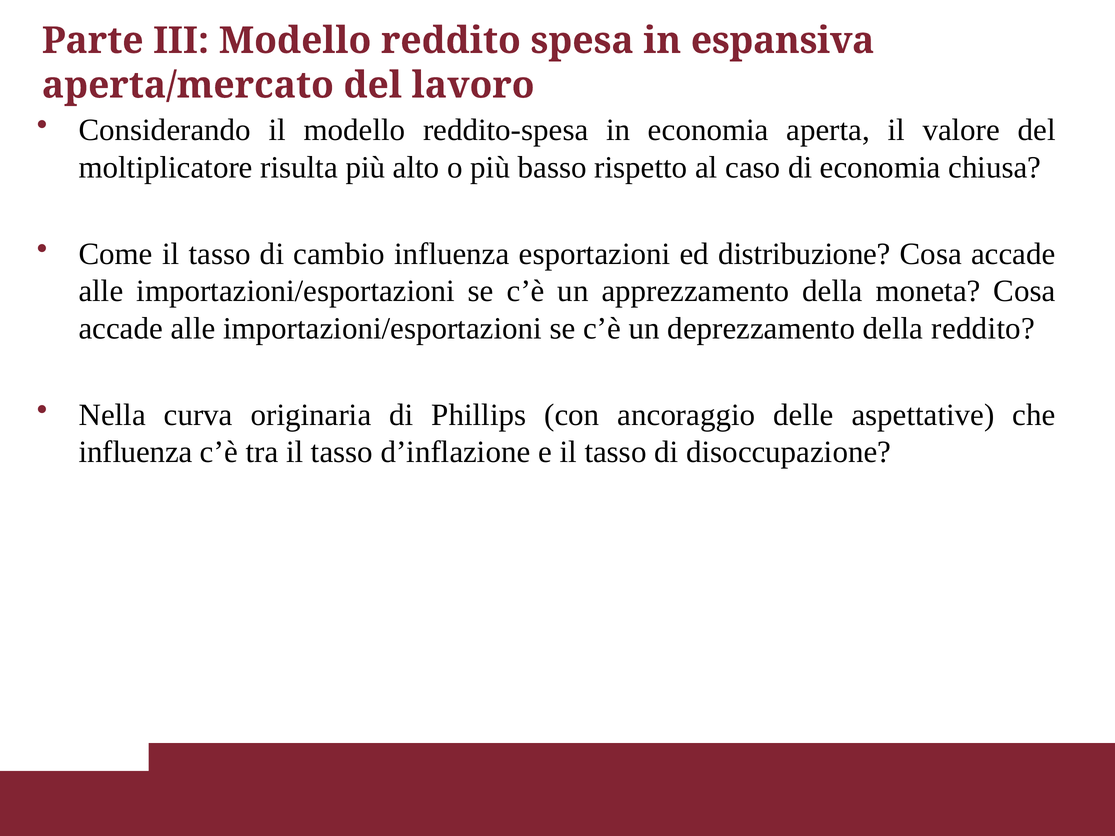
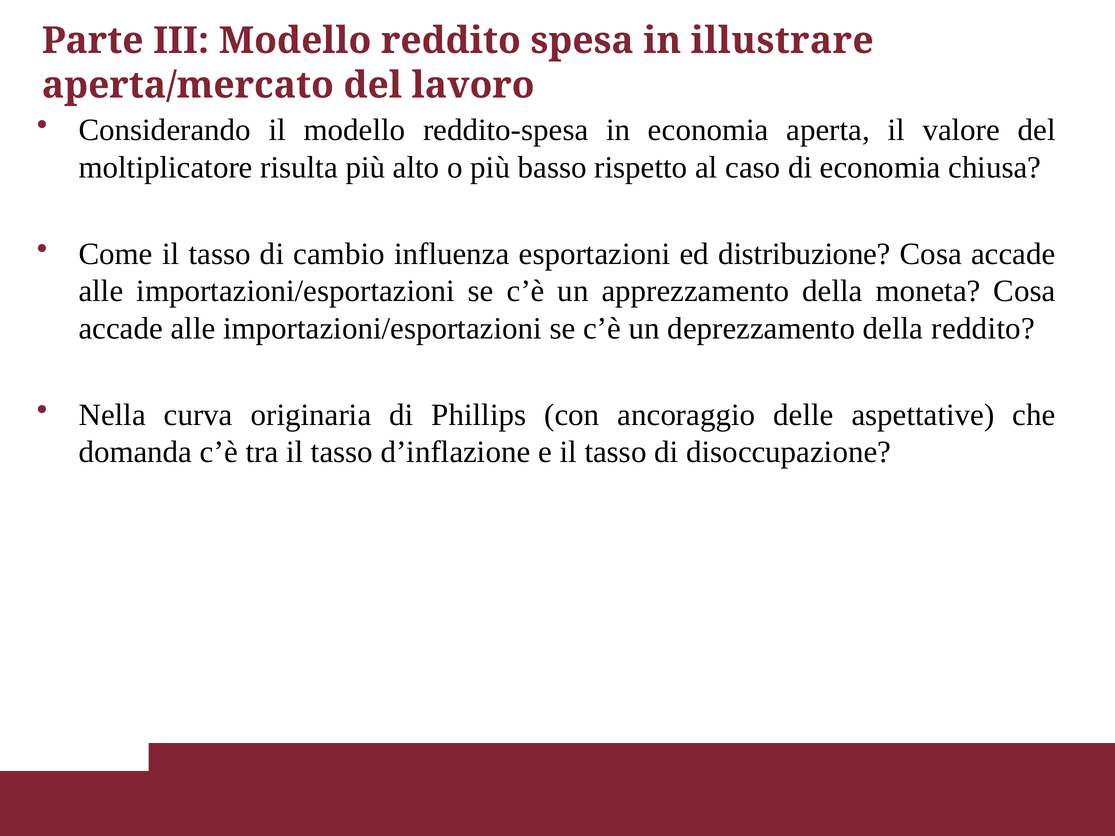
espansiva: espansiva -> illustrare (782, 41)
influenza: influenza -> domanda (135, 452)
